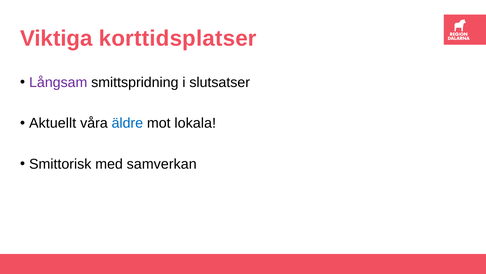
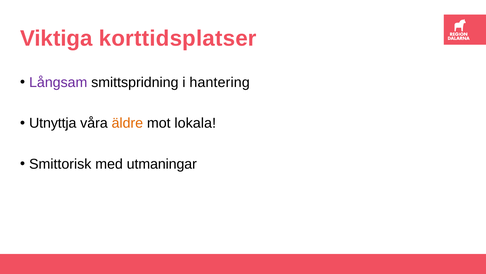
slutsatser: slutsatser -> hantering (220, 82)
Aktuellt: Aktuellt -> Utnyttja (53, 123)
äldre colour: blue -> orange (127, 123)
samverkan: samverkan -> utmaningar (162, 164)
